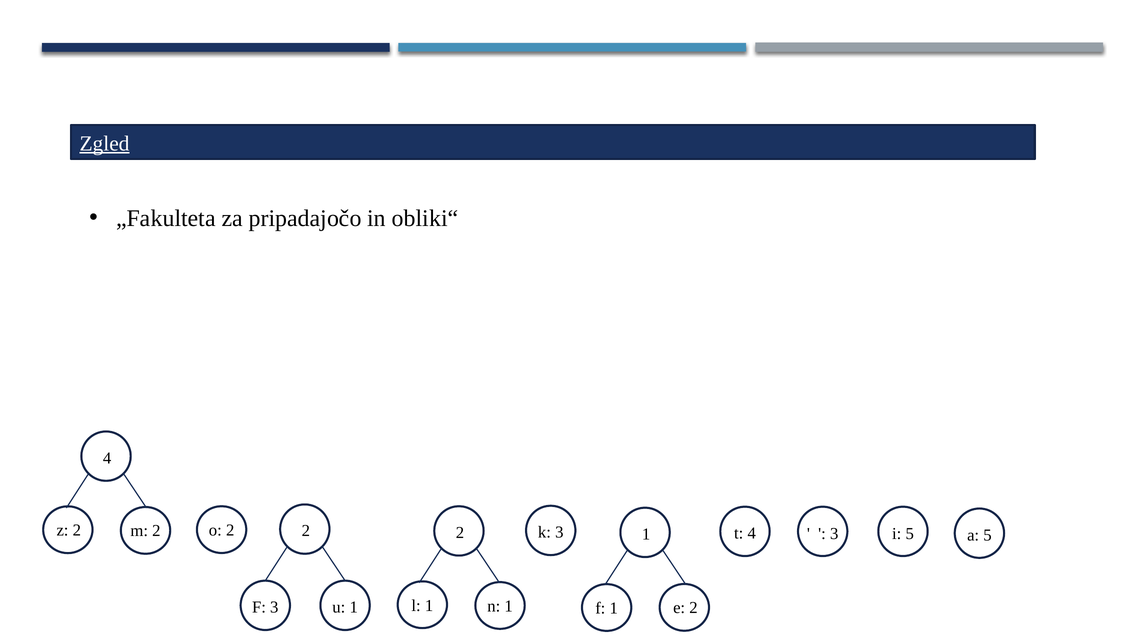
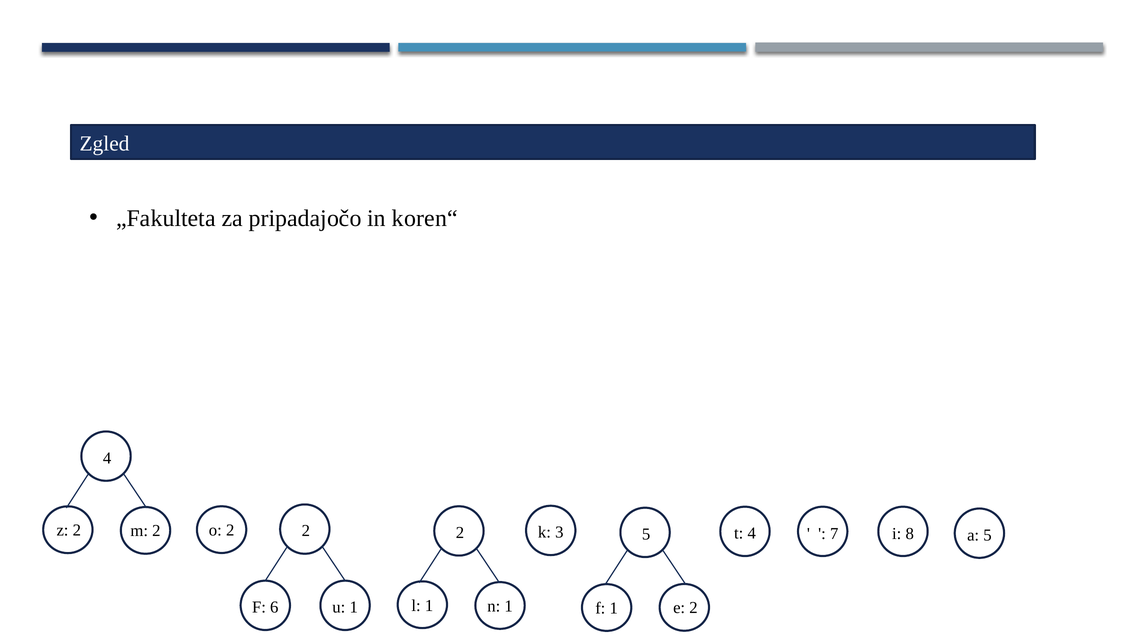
Zgled underline: present -> none (105, 143)
obliki“: obliki“ -> koren“ (425, 218)
3: 3 -> 7 (834, 534)
i 5: 5 -> 8 (910, 534)
2 1: 1 -> 5 (646, 534)
F 3: 3 -> 6 (274, 607)
